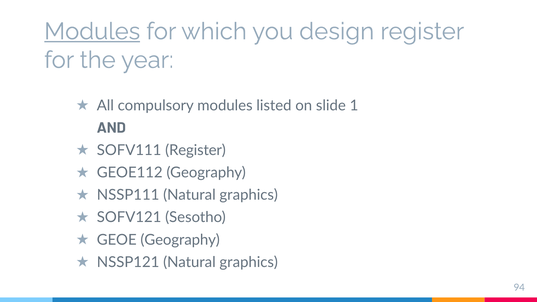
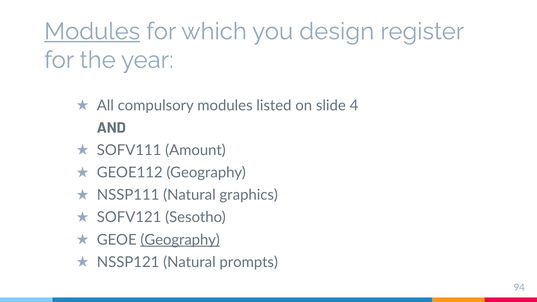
1: 1 -> 4 (354, 105)
SOFV111 Register: Register -> Amount (195, 150)
Geography underline: none -> present (180, 240)
NSSP121 Natural graphics: graphics -> prompts (249, 262)
